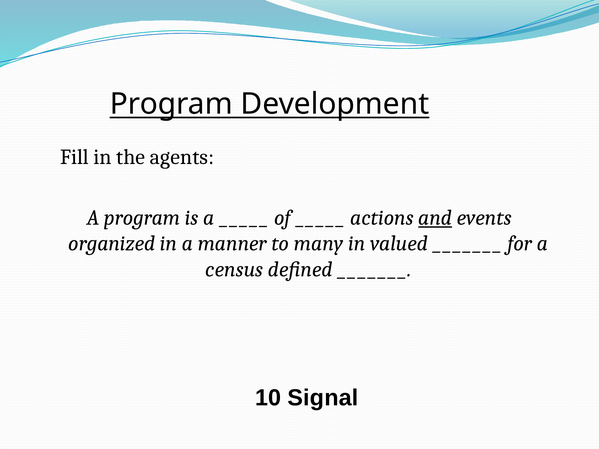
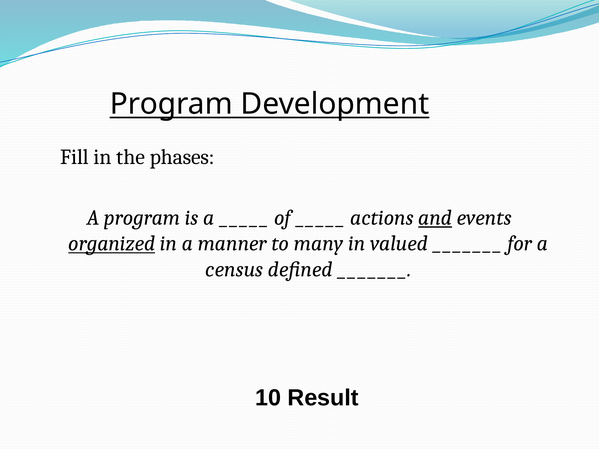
agents: agents -> phases (182, 157)
organized underline: none -> present (112, 244)
Signal: Signal -> Result (323, 398)
